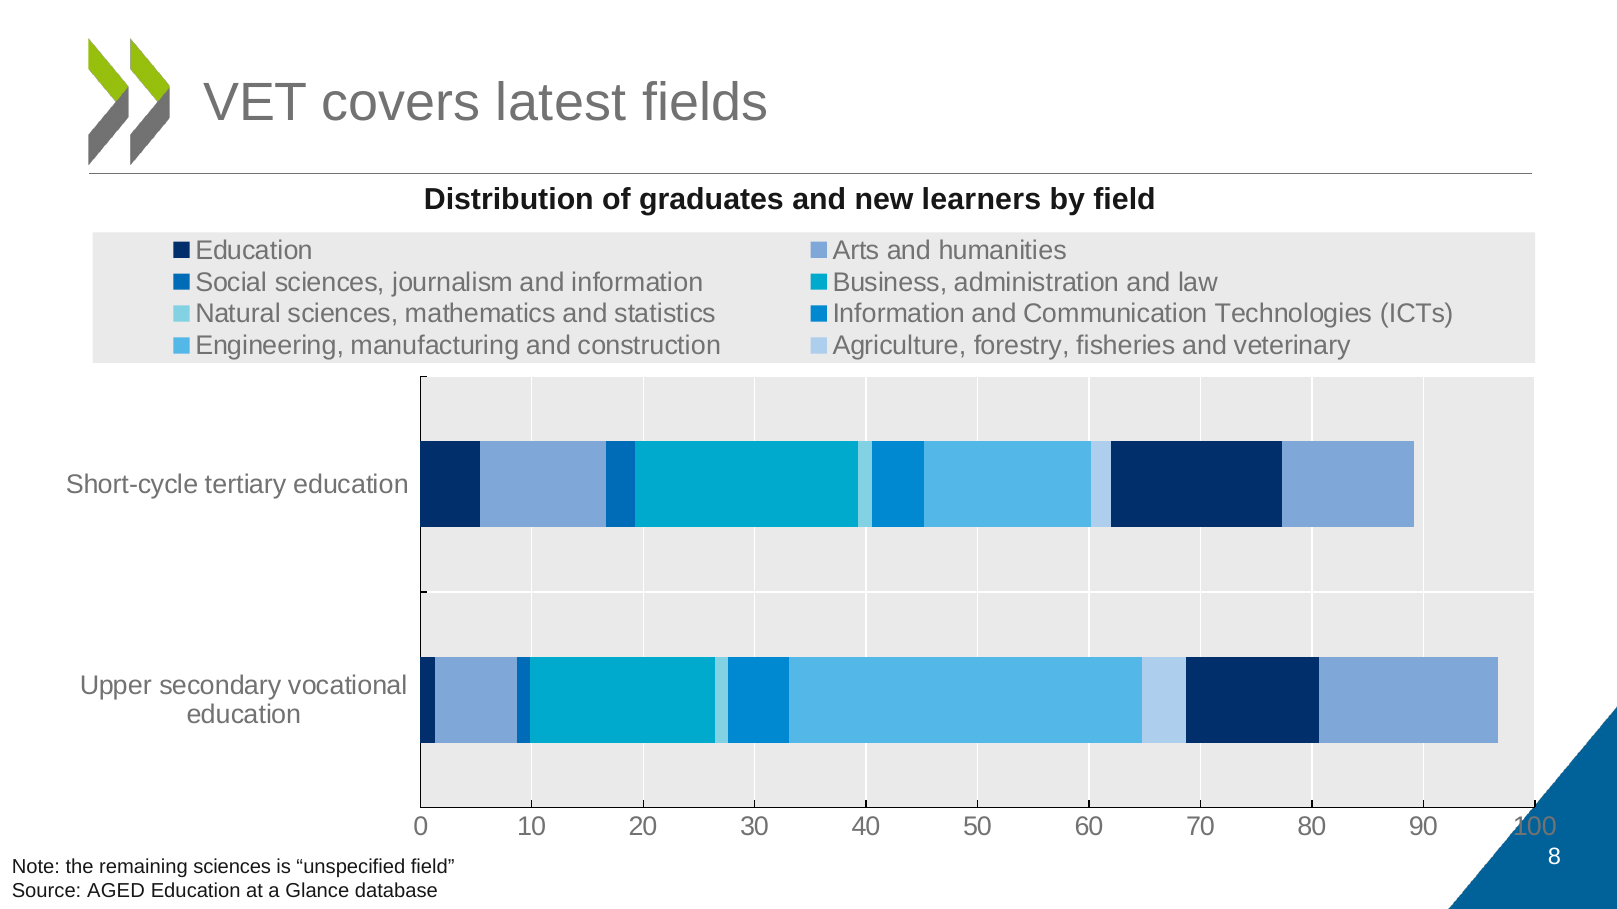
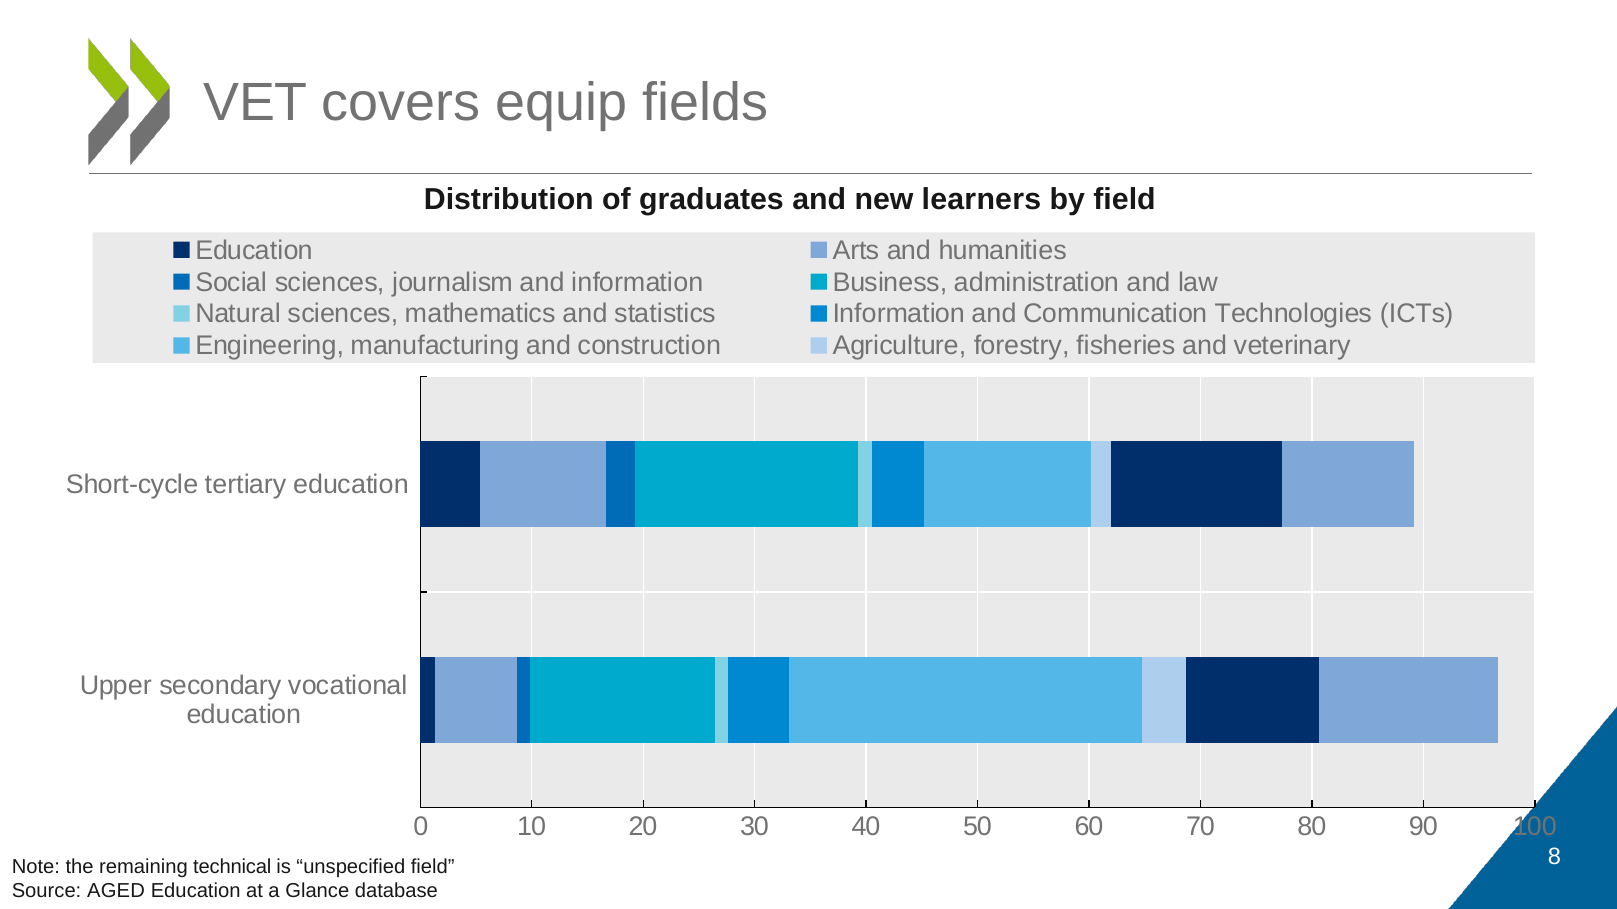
latest: latest -> equip (562, 103)
remaining sciences: sciences -> technical (232, 867)
